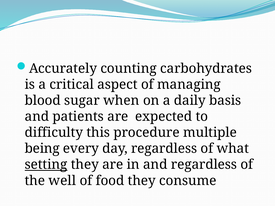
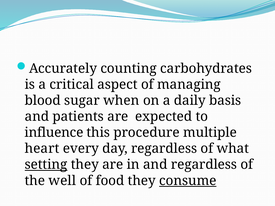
difficulty: difficulty -> influence (54, 133)
being: being -> heart (42, 149)
consume underline: none -> present (188, 181)
